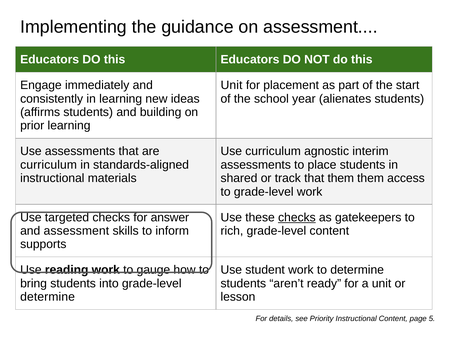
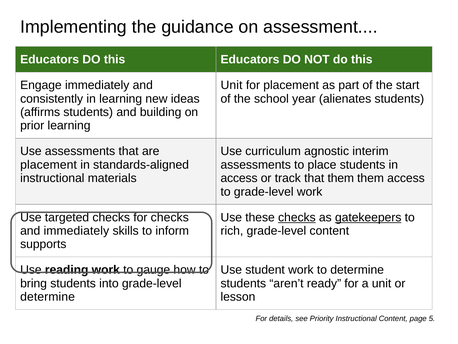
curriculum: curriculum -> placement (49, 165)
shared: shared -> access (239, 178)
for answer: answer -> checks (170, 217)
gatekeepers underline: none -> present (368, 217)
and assessment: assessment -> immediately (76, 230)
